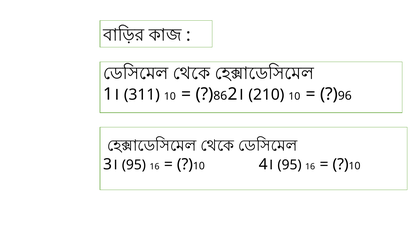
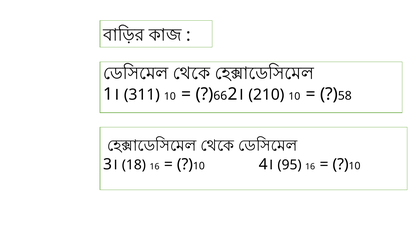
86: 86 -> 66 (220, 96)
96: 96 -> 58 (345, 96)
95: 95 -> 18 (134, 165)
